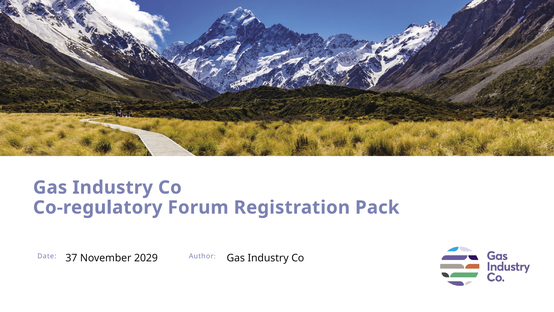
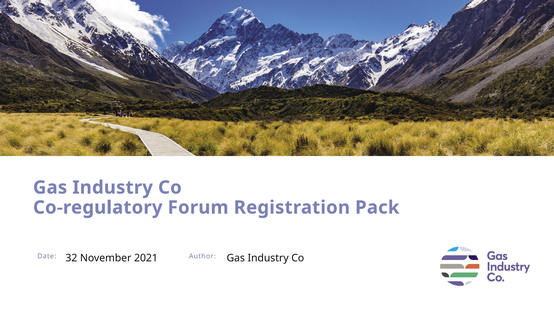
37: 37 -> 32 (71, 258)
2029: 2029 -> 2021 (146, 258)
